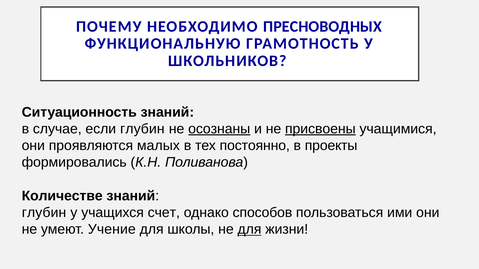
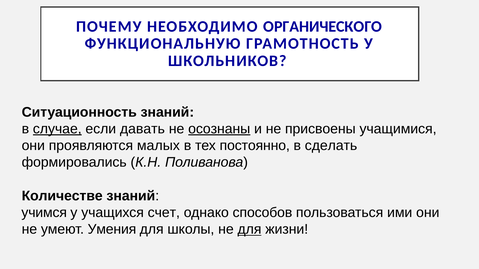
ПРЕСНОВОДНЫХ: ПРЕСНОВОДНЫХ -> ОРГАНИЧЕСКОГО (323, 27)
случае underline: none -> present (57, 129)
если глубин: глубин -> давать (142, 129)
присвоены underline: present -> none (320, 129)
проекты: проекты -> сделать (331, 146)
глубин: глубин -> учимся (44, 213)
Учение: Учение -> Умения (112, 230)
